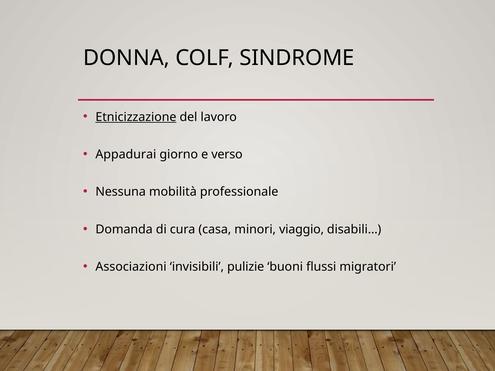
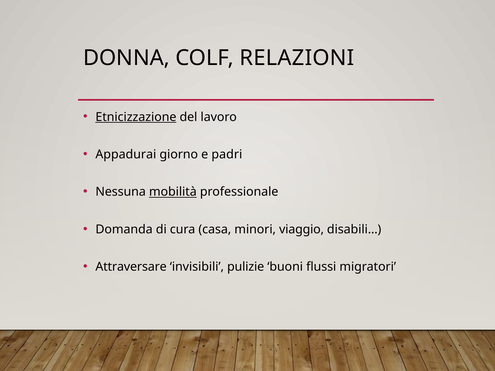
SINDROME: SINDROME -> RELAZIONI (297, 58)
verso: verso -> padri (227, 155)
mobilità underline: none -> present (173, 192)
Associazioni: Associazioni -> Attraversare (131, 267)
